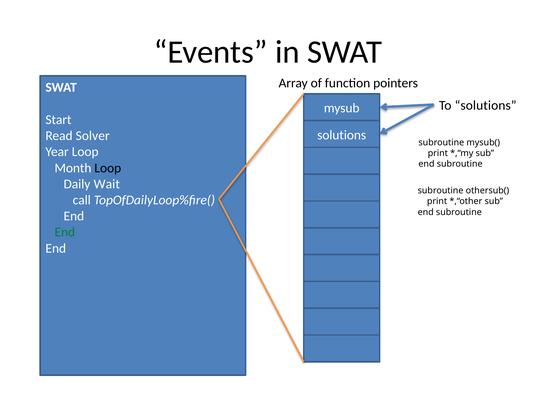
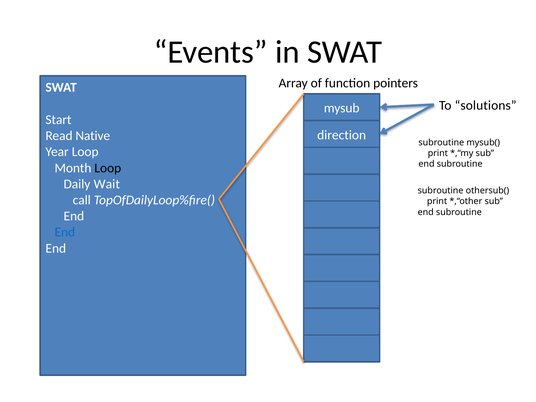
solutions: solutions -> direction (342, 135)
Solver: Solver -> Native (93, 136)
End colour: green -> blue (65, 232)
